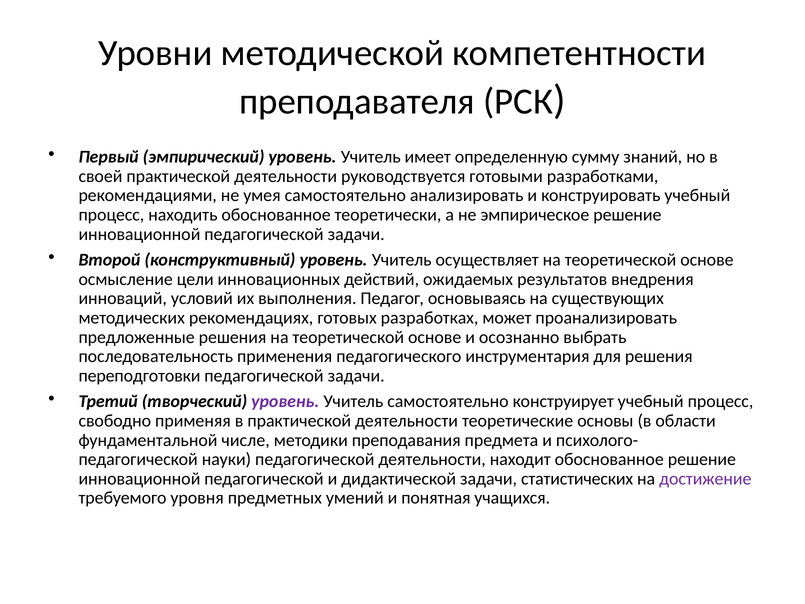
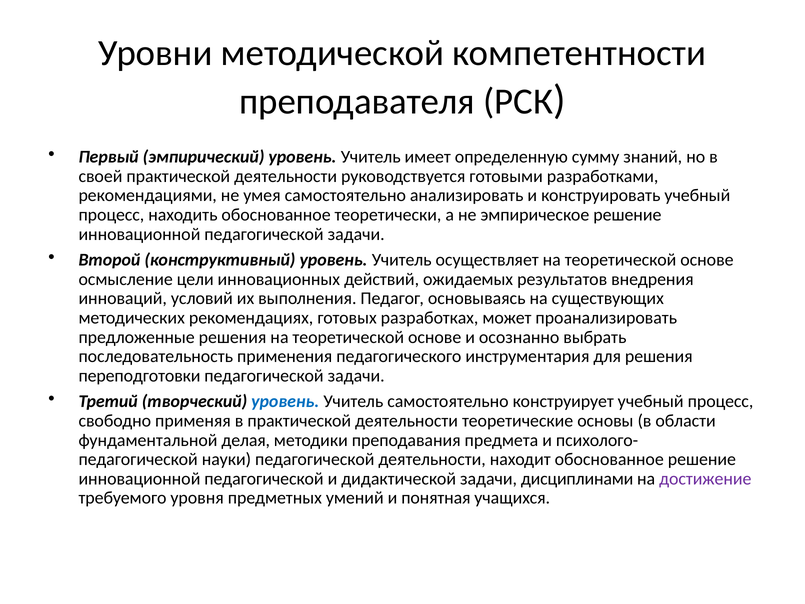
уровень colour: purple -> blue (285, 401)
числе: числе -> делая (246, 440)
статистических: статистических -> дисциплинами (577, 479)
